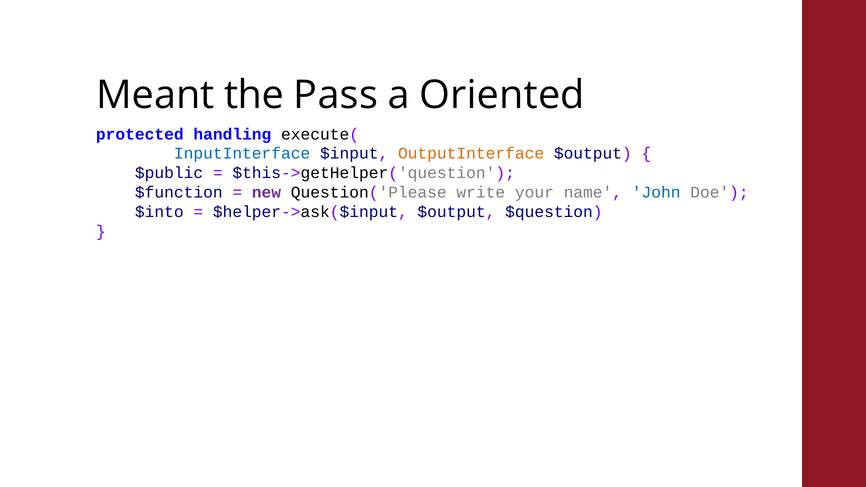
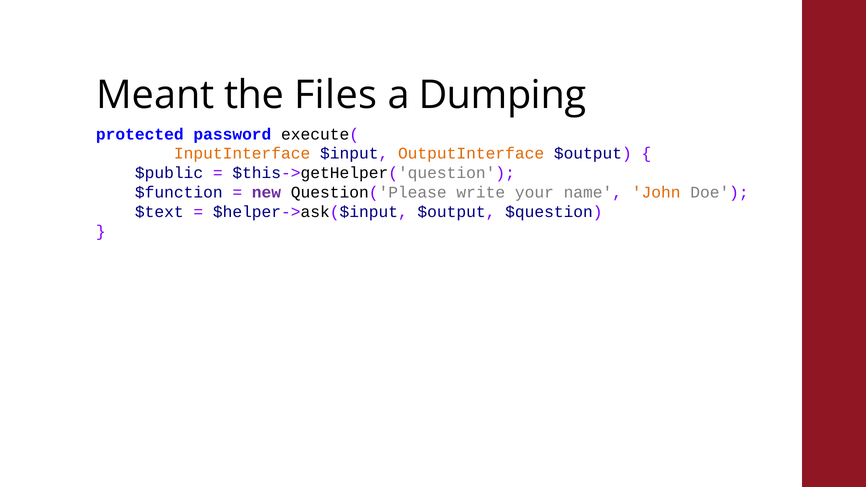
Pass: Pass -> Files (336, 95)
Oriented: Oriented -> Dumping (502, 95)
handling: handling -> password (232, 134)
InputInterface colour: blue -> orange (242, 154)
John colour: blue -> orange (656, 193)
$into: $into -> $text (159, 212)
